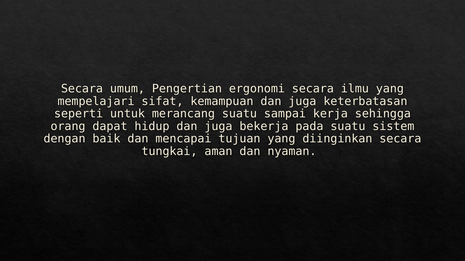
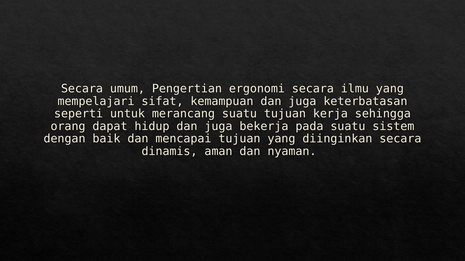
suatu sampai: sampai -> tujuan (285, 114)
tungkai: tungkai -> dinamis (170, 152)
